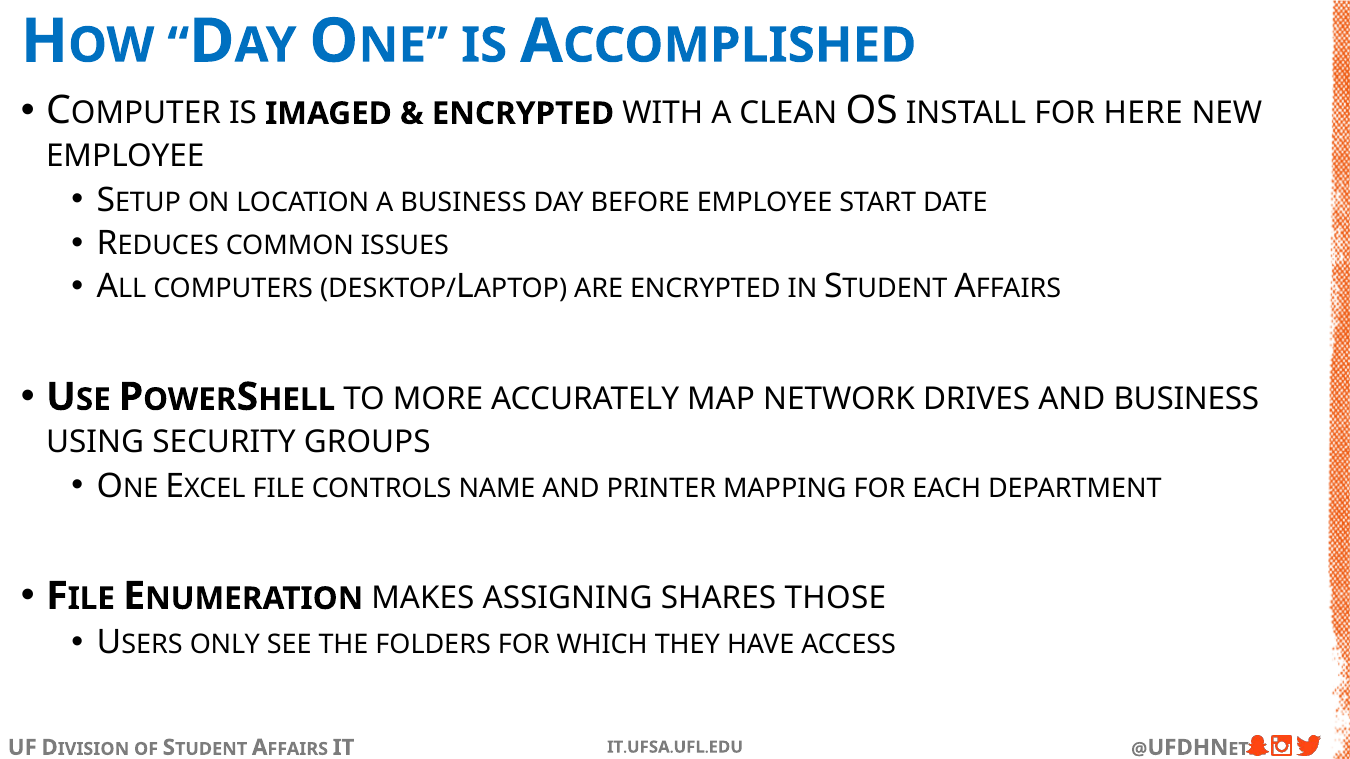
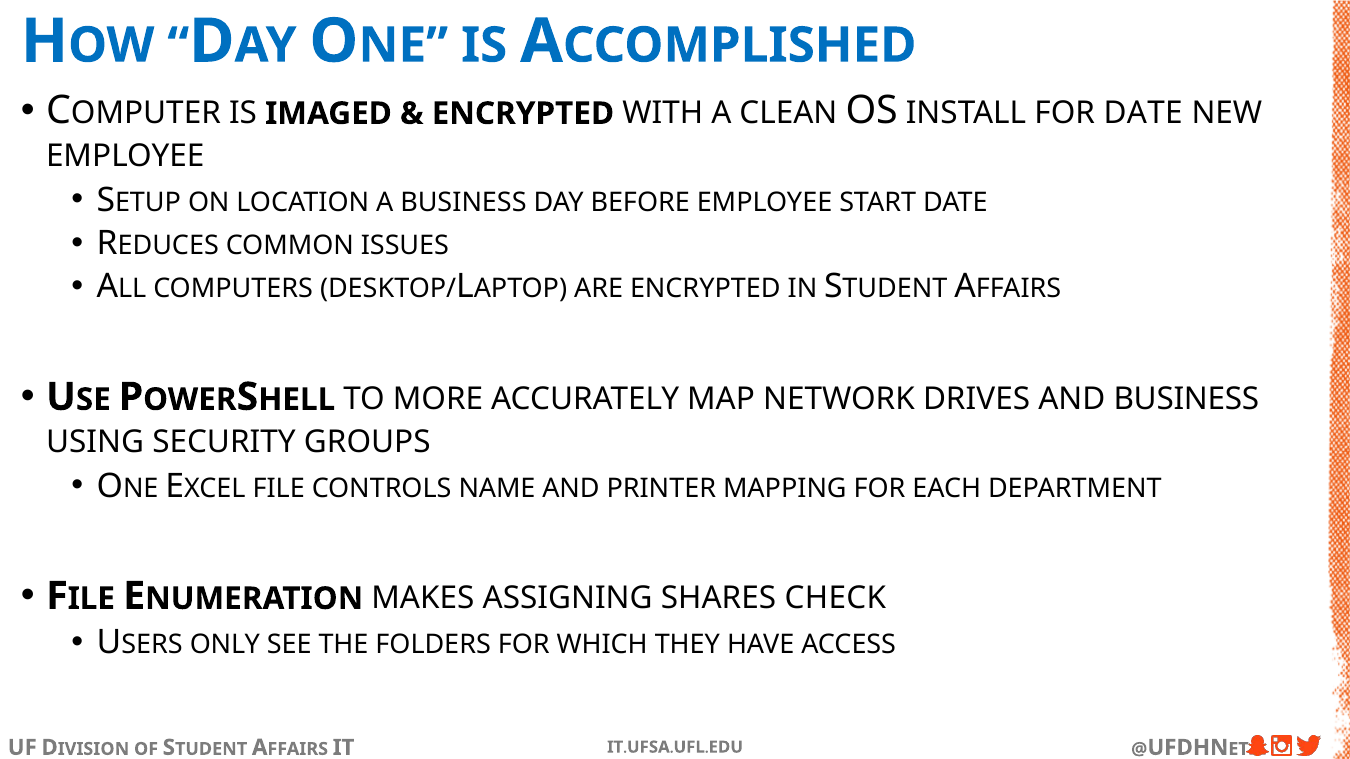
FOR HERE: HERE -> DATE (1143, 114)
THOSE: THOSE -> CHECK (835, 599)
